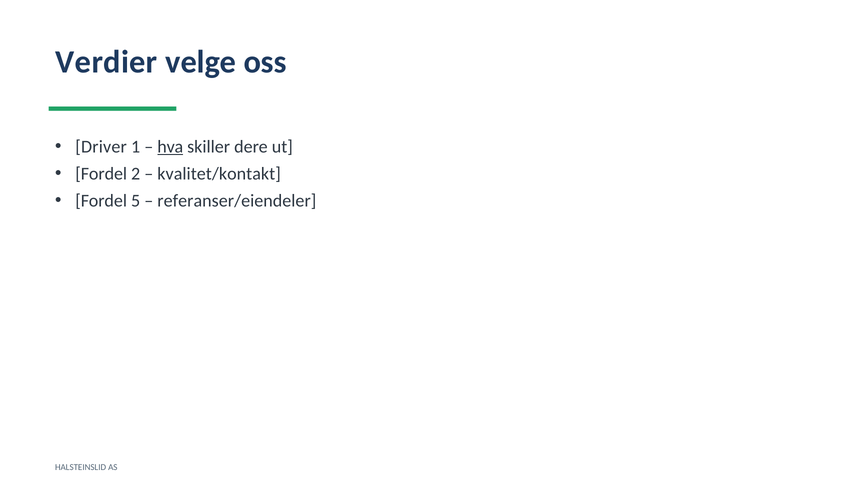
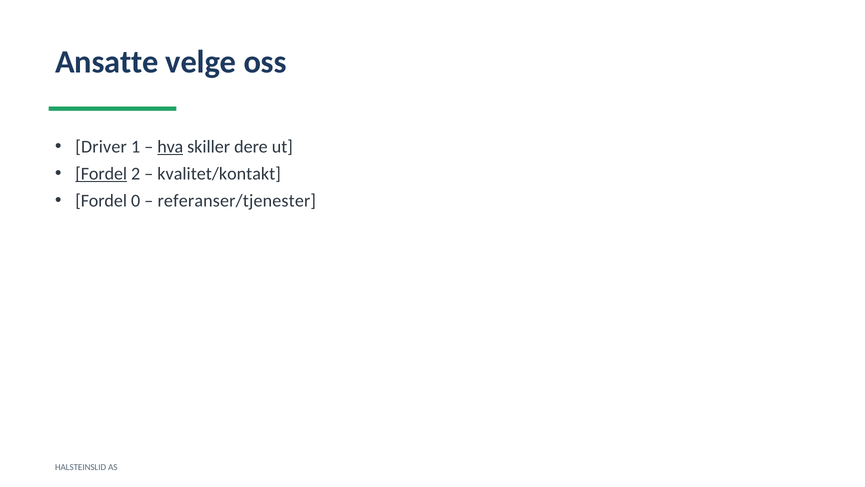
Verdier: Verdier -> Ansatte (107, 62)
Fordel underline: none -> present (101, 174)
5: 5 -> 0 (136, 201)
referanser/eiendeler: referanser/eiendeler -> referanser/tjenester (237, 201)
